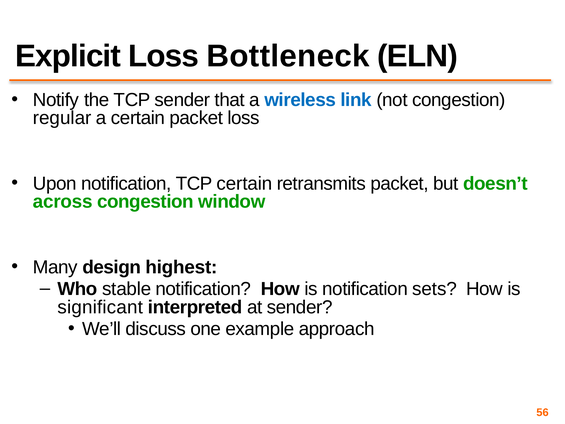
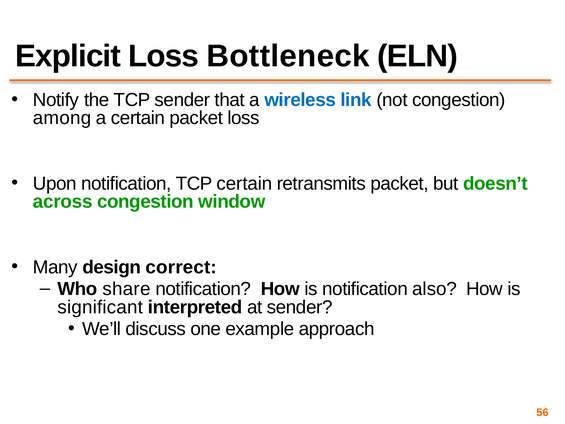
regular: regular -> among (62, 118)
highest: highest -> correct (181, 267)
stable: stable -> share (127, 289)
sets: sets -> also (435, 289)
